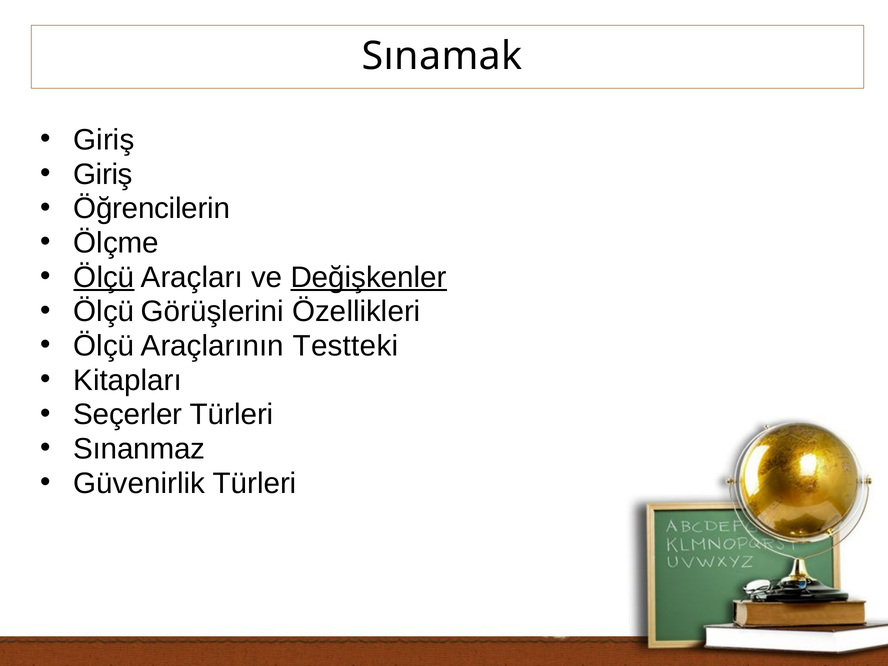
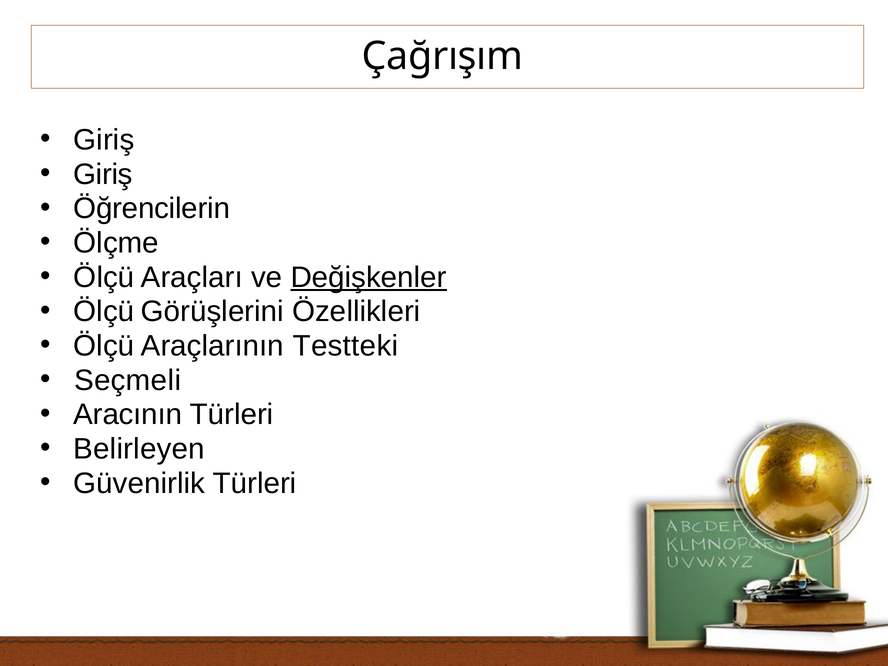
Sınamak: Sınamak -> Çağrışım (442, 56)
Ölçü underline: present -> none (104, 277)
Kitapları: Kitapları -> Seçmeli (128, 380)
Seçerler: Seçerler -> Aracının (128, 415)
Sınanmaz: Sınanmaz -> Belirleyen (139, 449)
